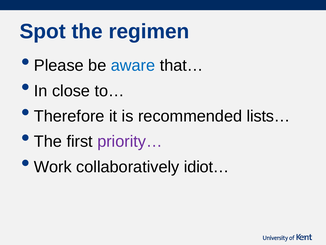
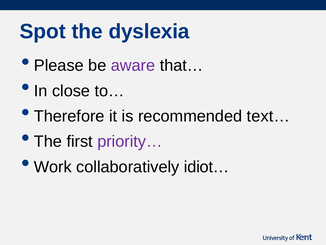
regimen: regimen -> dyslexia (149, 31)
aware colour: blue -> purple (133, 65)
lists…: lists… -> text… (268, 116)
